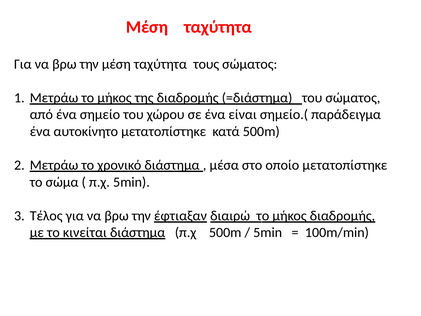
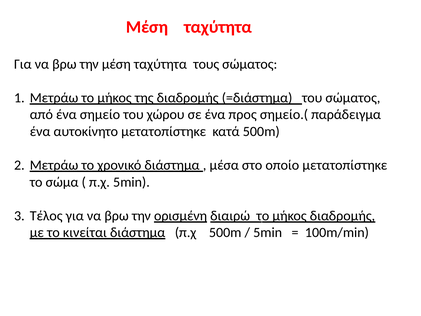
είναι: είναι -> προς (243, 115)
έφτιαξαν: έφτιαξαν -> ορισμένη (181, 216)
